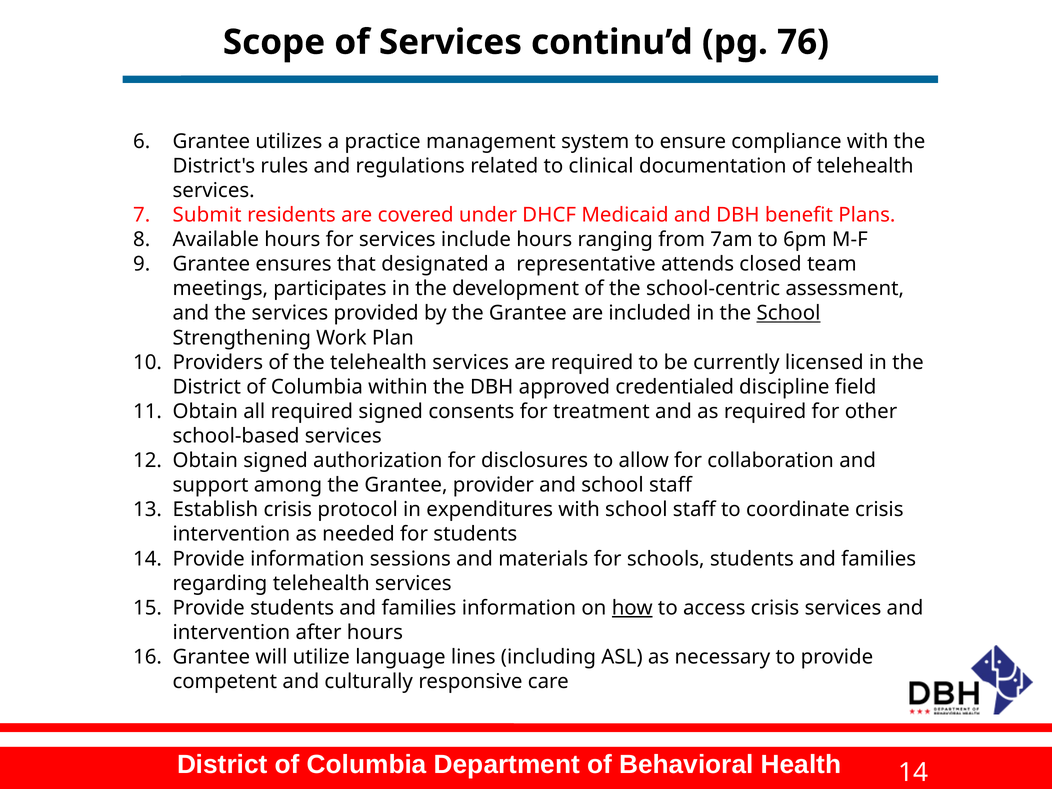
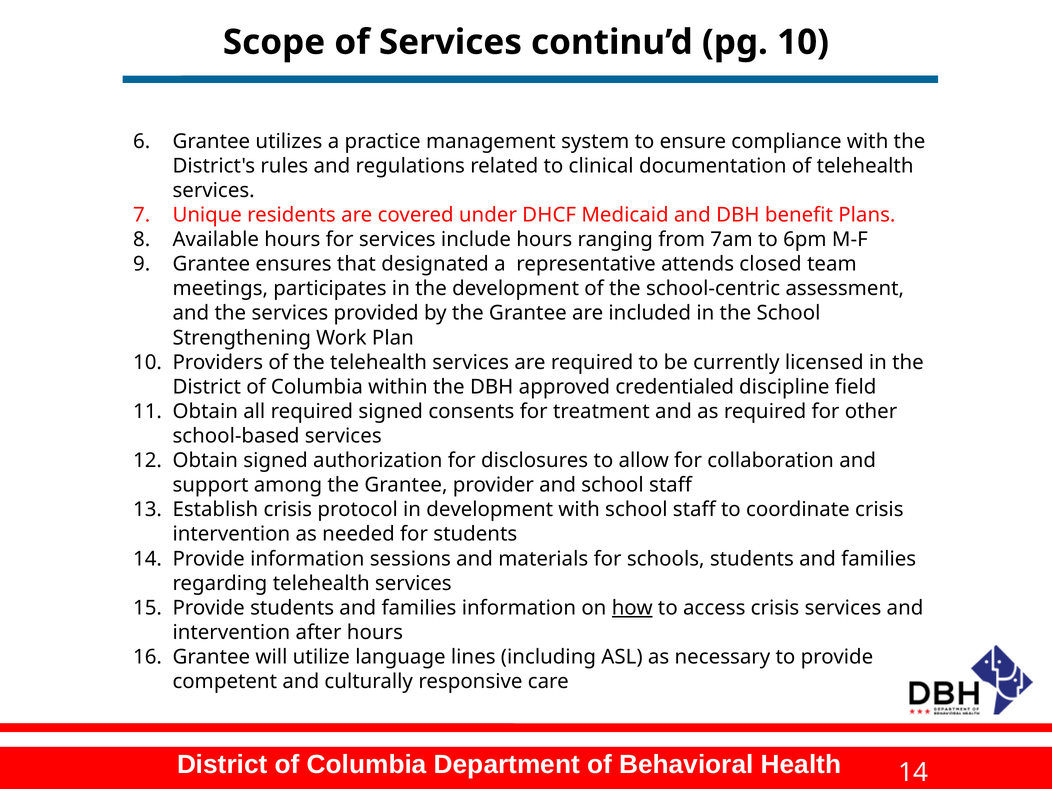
pg 76: 76 -> 10 (803, 42)
Submit: Submit -> Unique (207, 215)
School underline: present -> none (789, 313)
in expenditures: expenditures -> development (490, 510)
